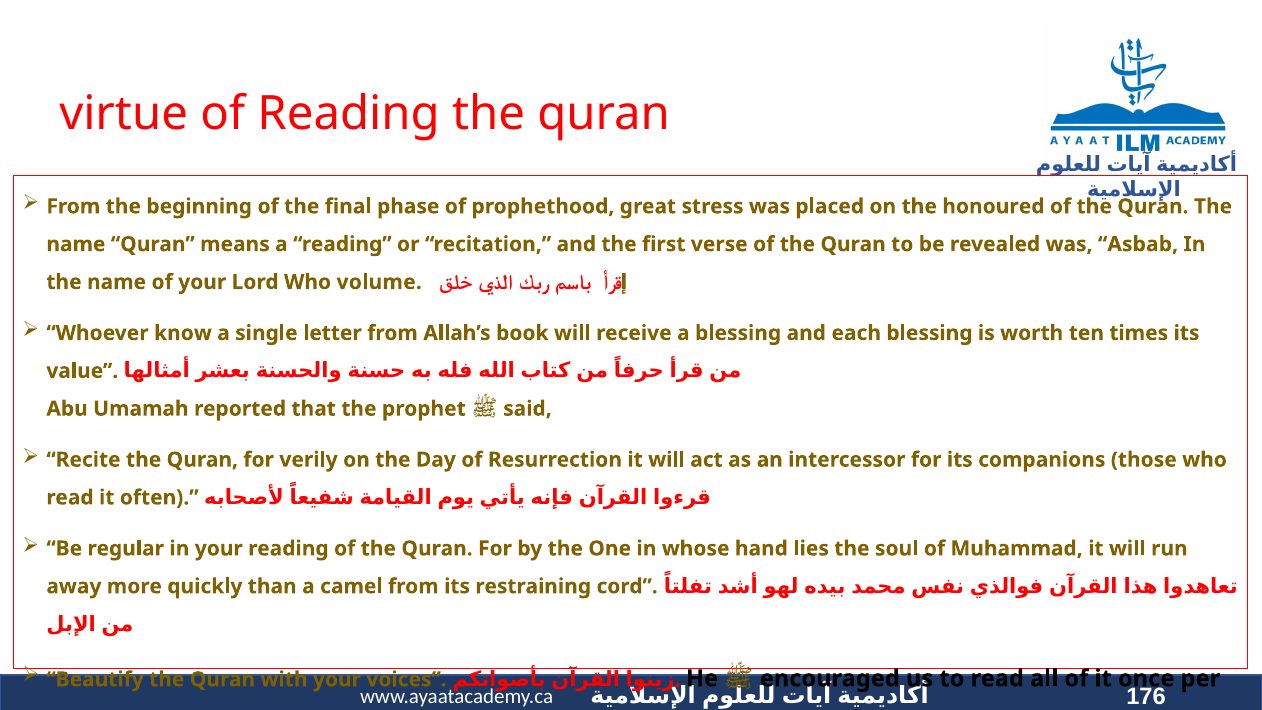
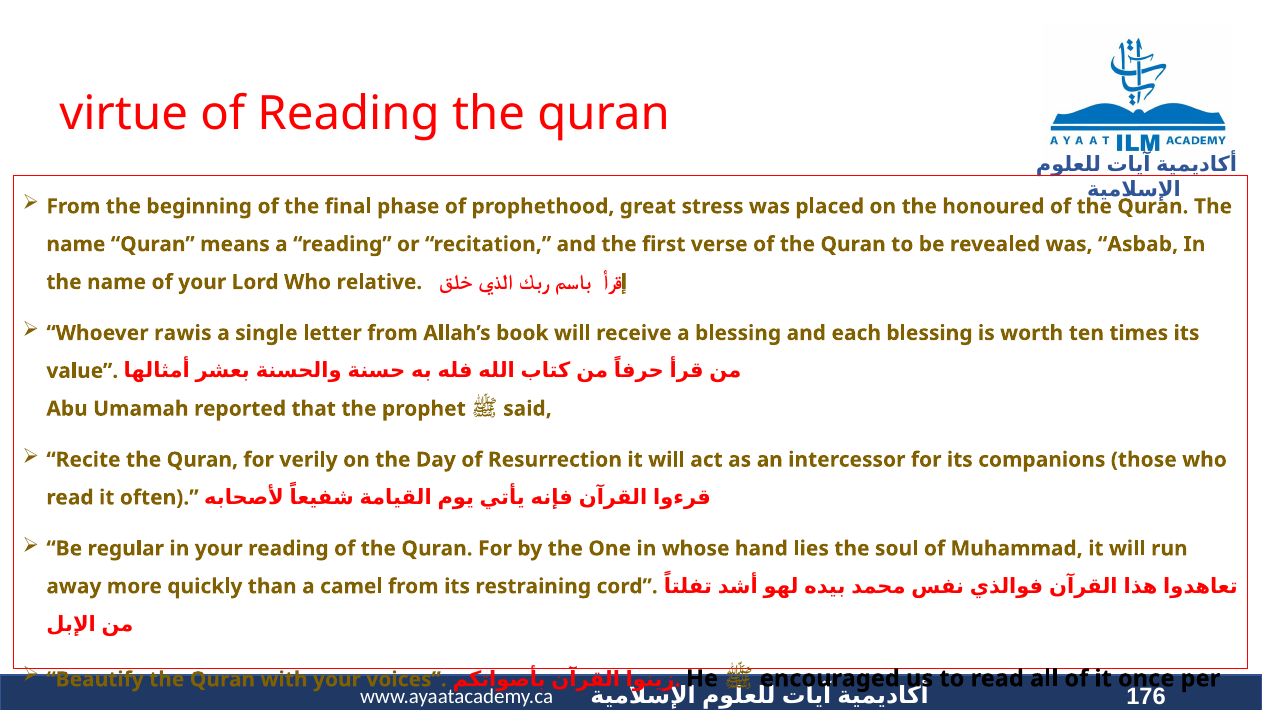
volume: volume -> relative (379, 282)
know: know -> rawis (183, 333)
